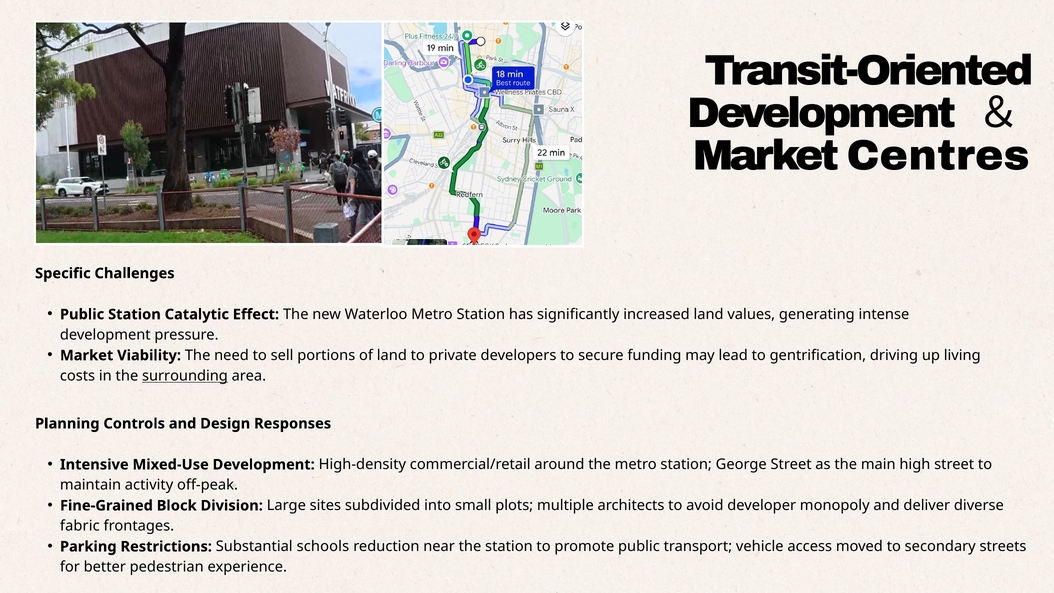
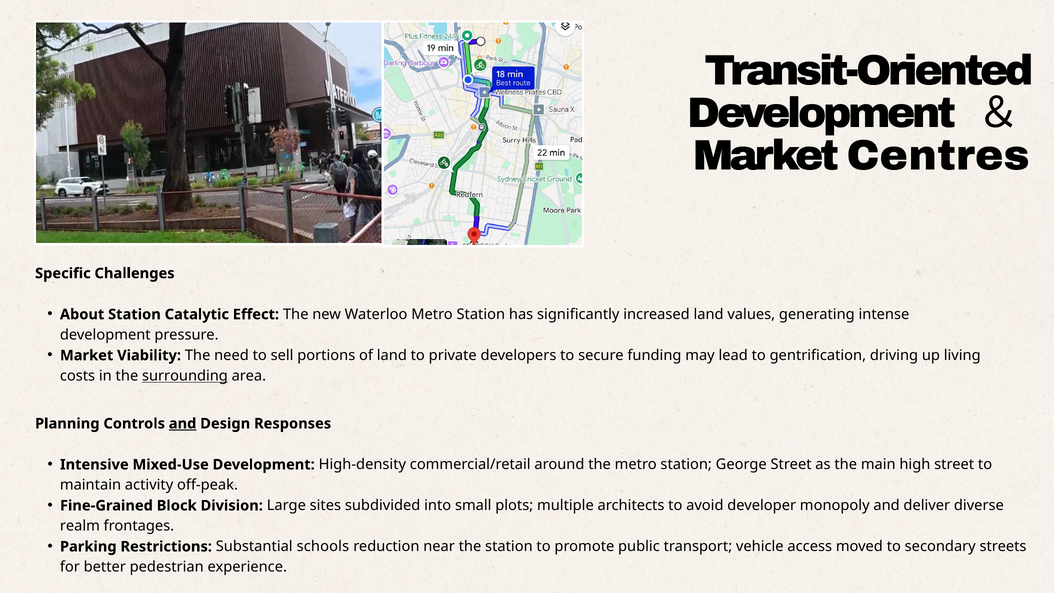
Public: Public -> About (82, 314)
and underline: none -> present (183, 424)
fabric: fabric -> realm (80, 526)
